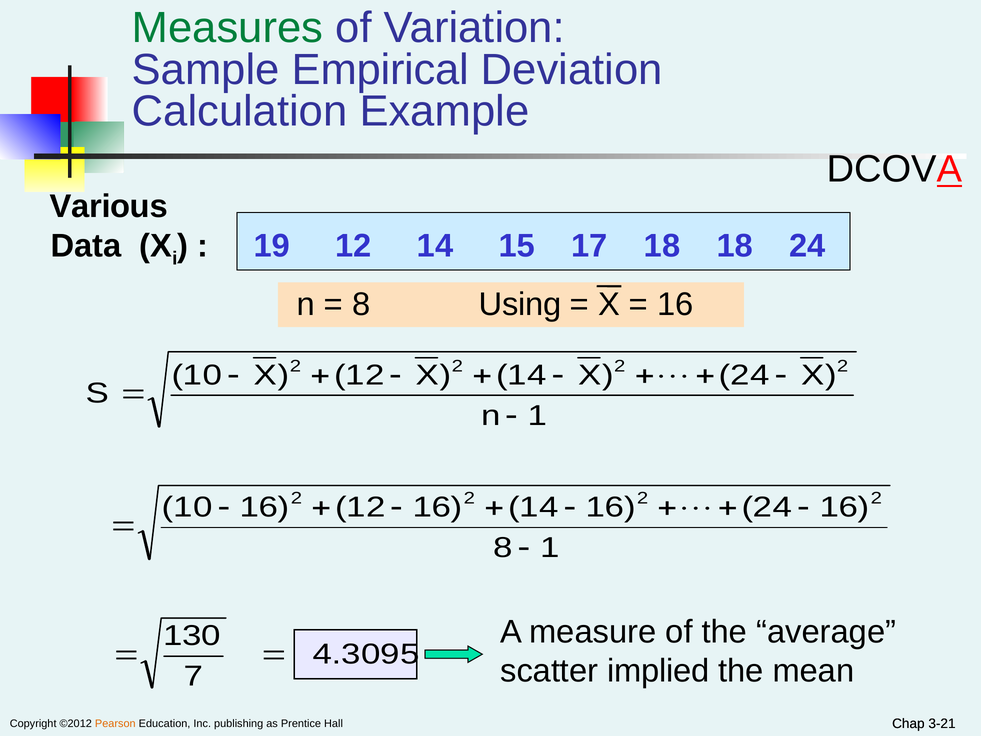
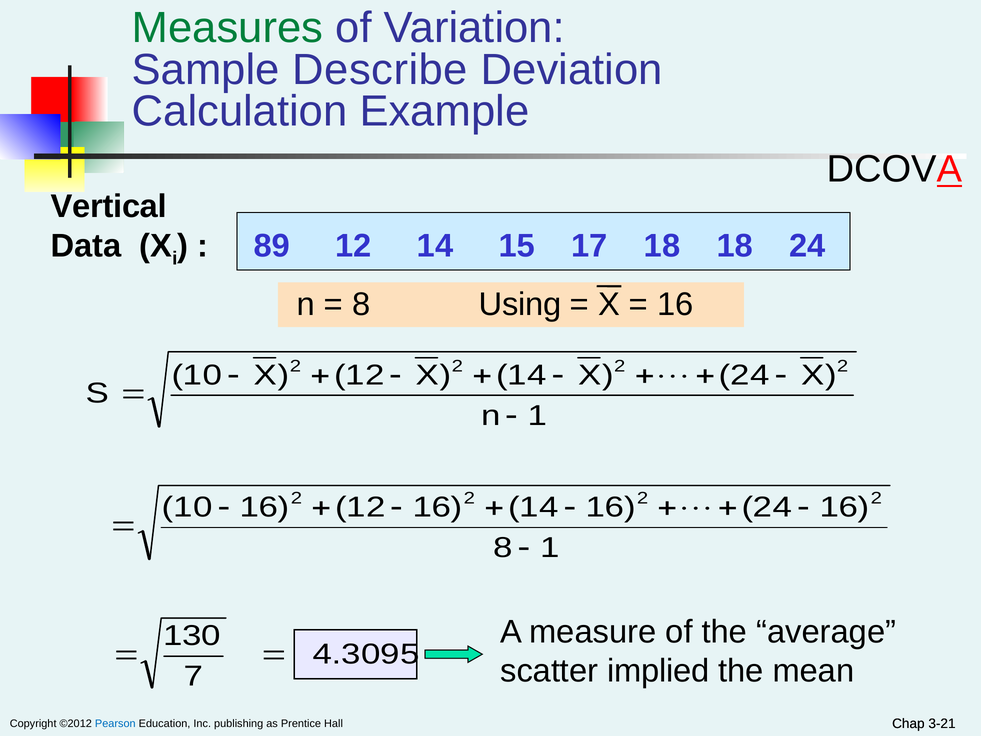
Empirical: Empirical -> Describe (380, 70)
Various: Various -> Vertical (109, 206)
19: 19 -> 89 (272, 246)
Pearson colour: orange -> blue (115, 723)
